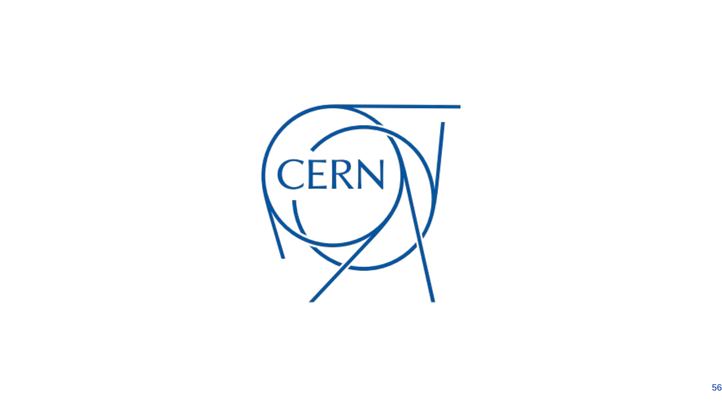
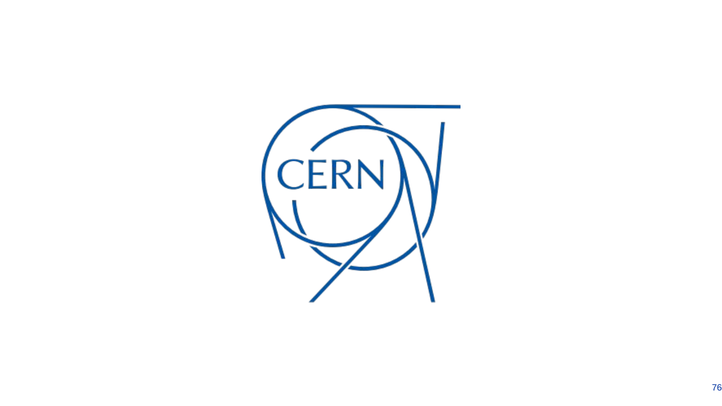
56: 56 -> 76 (717, 388)
